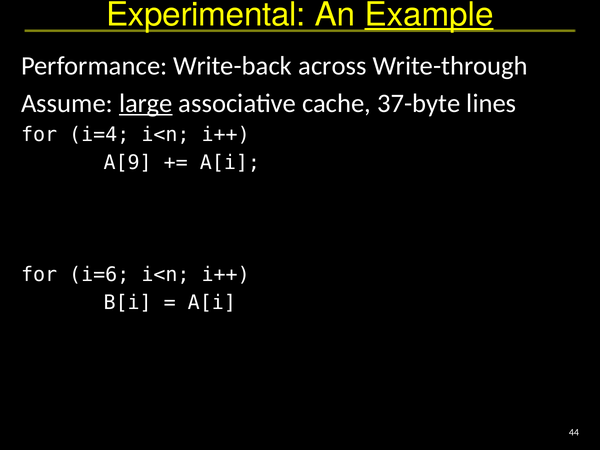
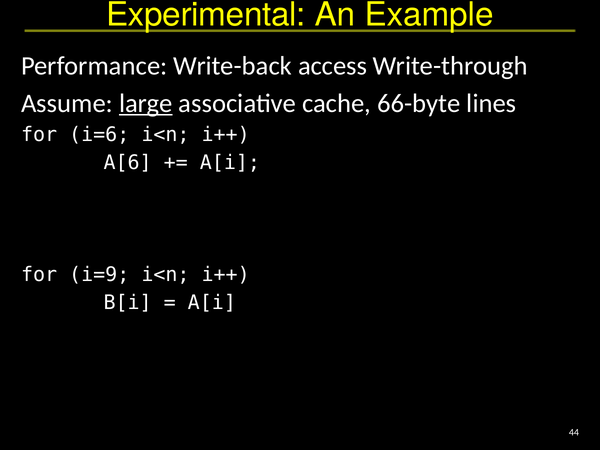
Example underline: present -> none (429, 15)
across: across -> access (333, 66)
37-byte: 37-byte -> 66-byte (419, 103)
i=4: i=4 -> i=6 (99, 135)
A[9: A[9 -> A[6 (128, 163)
i=6: i=6 -> i=9 (99, 275)
